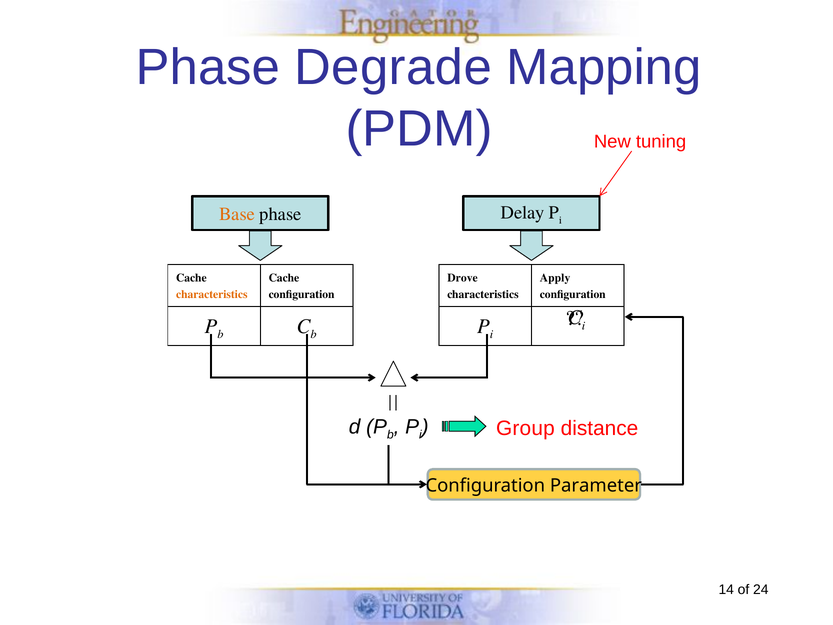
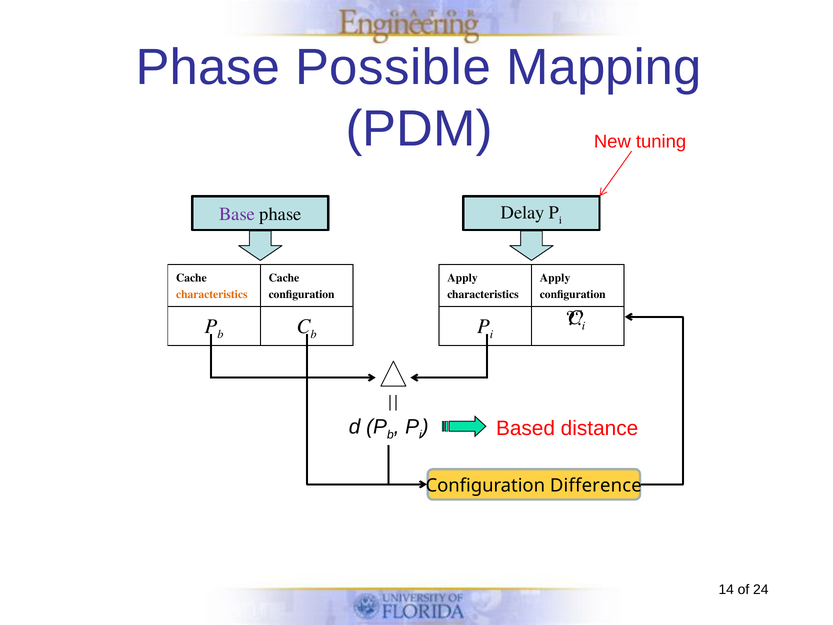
Degrade: Degrade -> Possible (393, 68)
Base colour: orange -> purple (237, 214)
Drove: Drove -> Apply (463, 278)
Group: Group -> Based (526, 428)
Parameter: Parameter -> Difference (596, 485)
